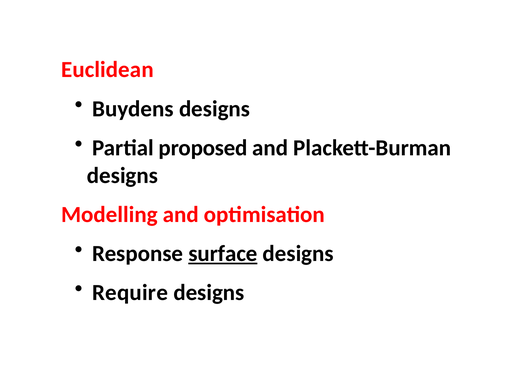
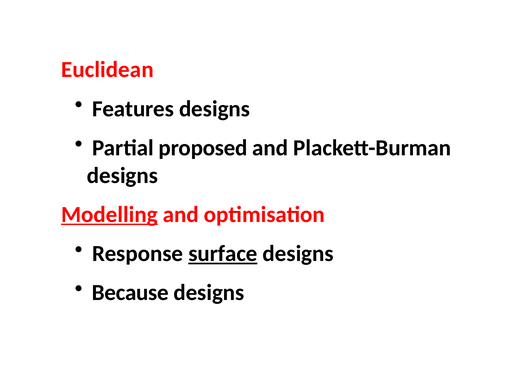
Buydens: Buydens -> Features (133, 109)
Modelling underline: none -> present (109, 214)
Require: Require -> Because (130, 293)
